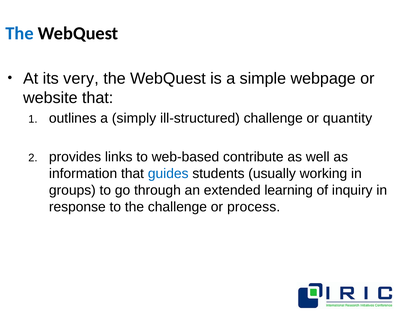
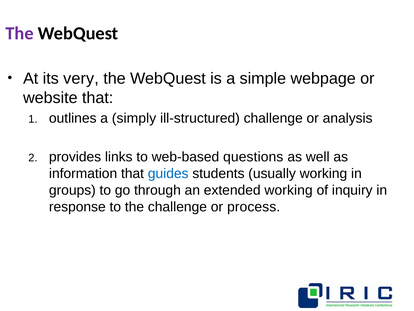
The colour: blue -> purple (20, 33)
quantity: quantity -> analysis (348, 118)
contribute: contribute -> questions (253, 157)
extended learning: learning -> working (289, 190)
